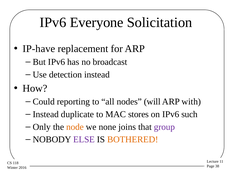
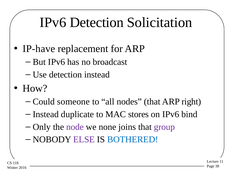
IPv6 Everyone: Everyone -> Detection (97, 22)
reporting: reporting -> someone (73, 102)
nodes will: will -> that (152, 102)
with: with -> right (191, 102)
such: such -> bind (189, 114)
node colour: orange -> purple (75, 127)
BOTHERED colour: orange -> blue (133, 140)
